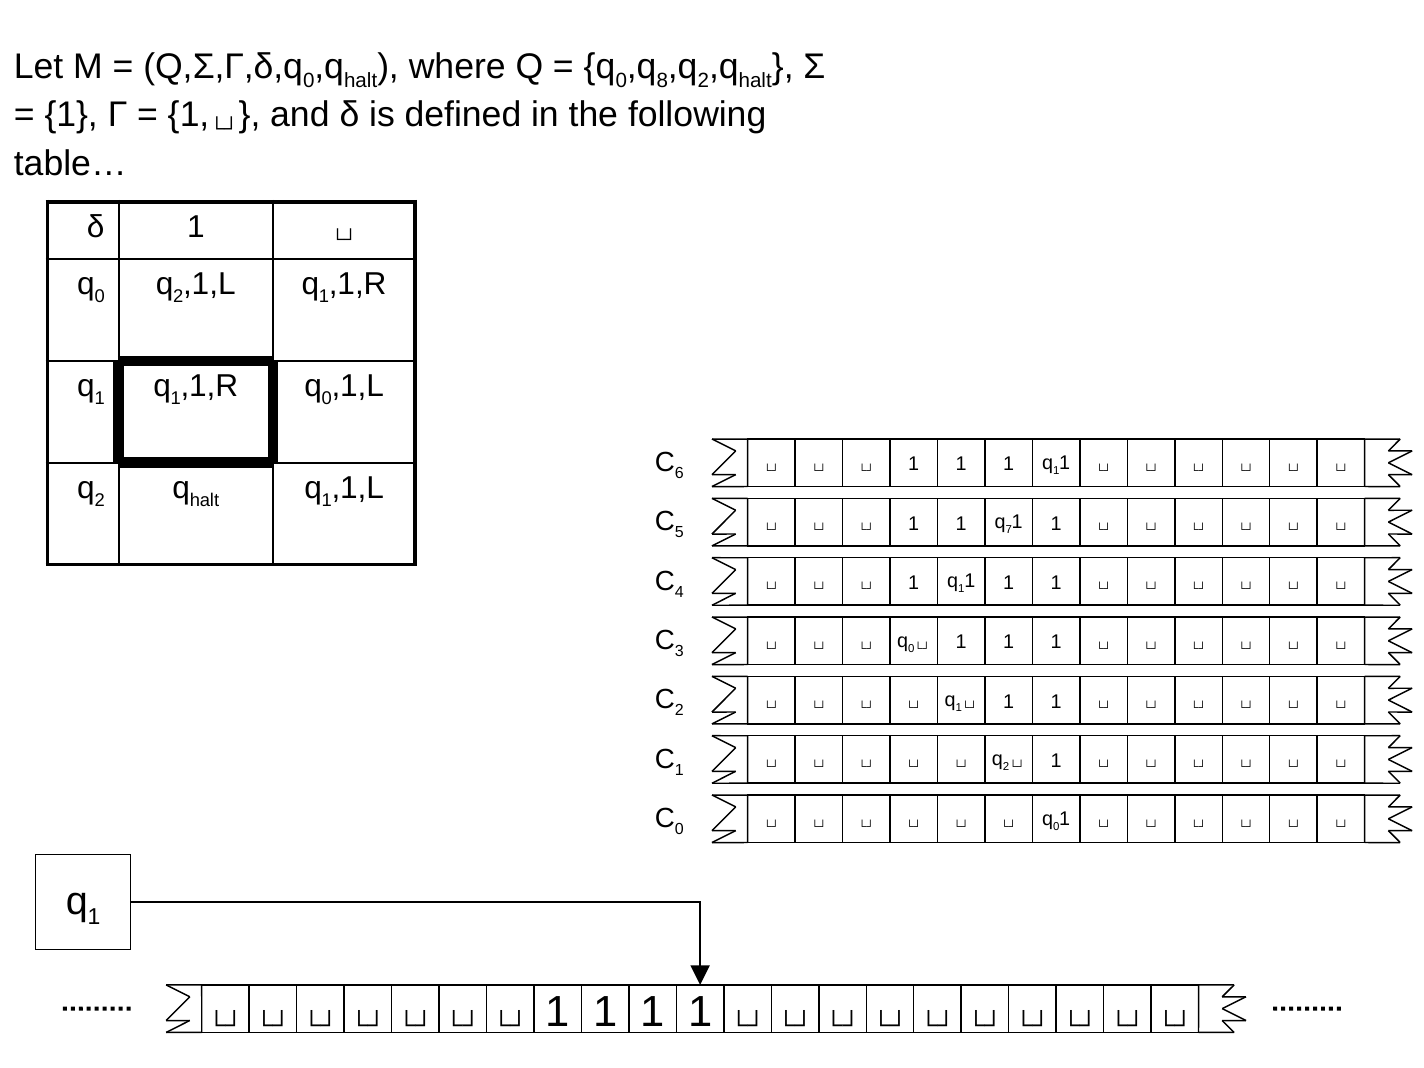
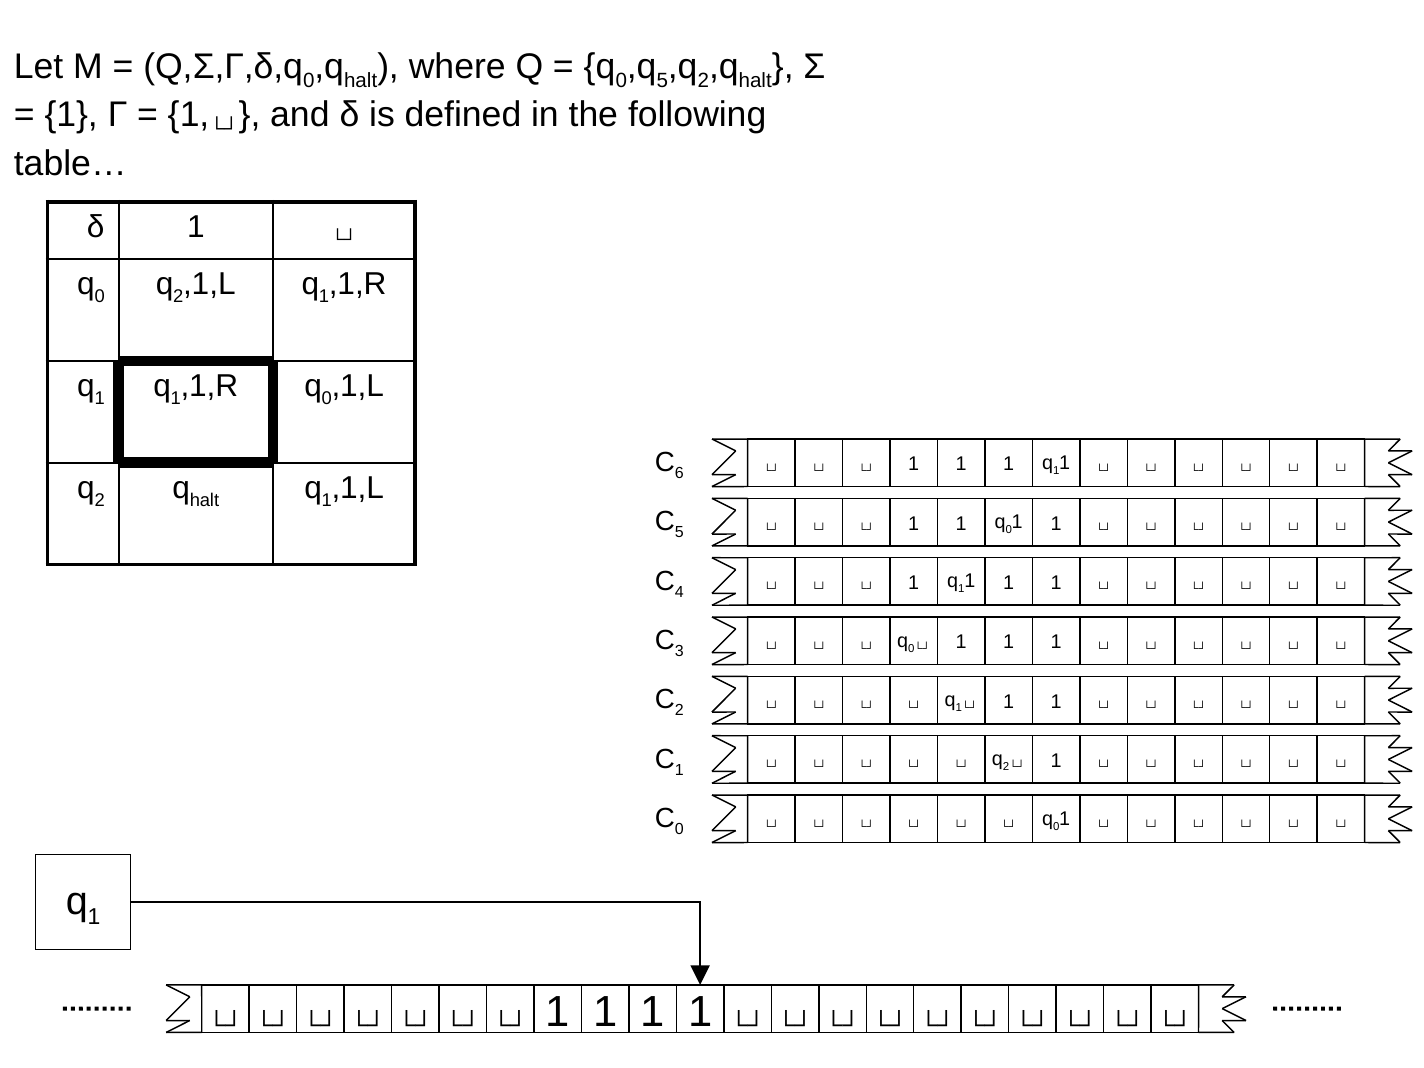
8: 8 -> 5 (662, 80)
1 q 7: 7 -> 0 (1009, 530)
